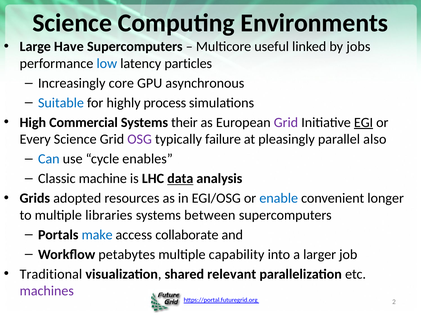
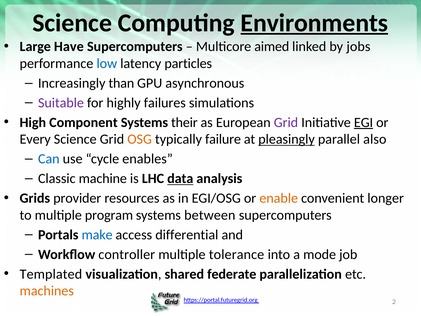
Environments underline: none -> present (314, 23)
useful: useful -> aimed (272, 47)
core: core -> than (121, 83)
Suitable colour: blue -> purple (61, 103)
process: process -> failures (165, 103)
Commercial: Commercial -> Component (83, 122)
OSG colour: purple -> orange (140, 139)
pleasingly underline: none -> present (287, 139)
adopted: adopted -> provider (77, 198)
enable colour: blue -> orange (279, 198)
libraries: libraries -> program (109, 215)
collaborate: collaborate -> differential (187, 235)
petabytes: petabytes -> controller (127, 254)
capability: capability -> tolerance (237, 254)
larger: larger -> mode (320, 254)
Traditional: Traditional -> Templated (51, 274)
relevant: relevant -> federate (232, 274)
machines colour: purple -> orange (47, 291)
